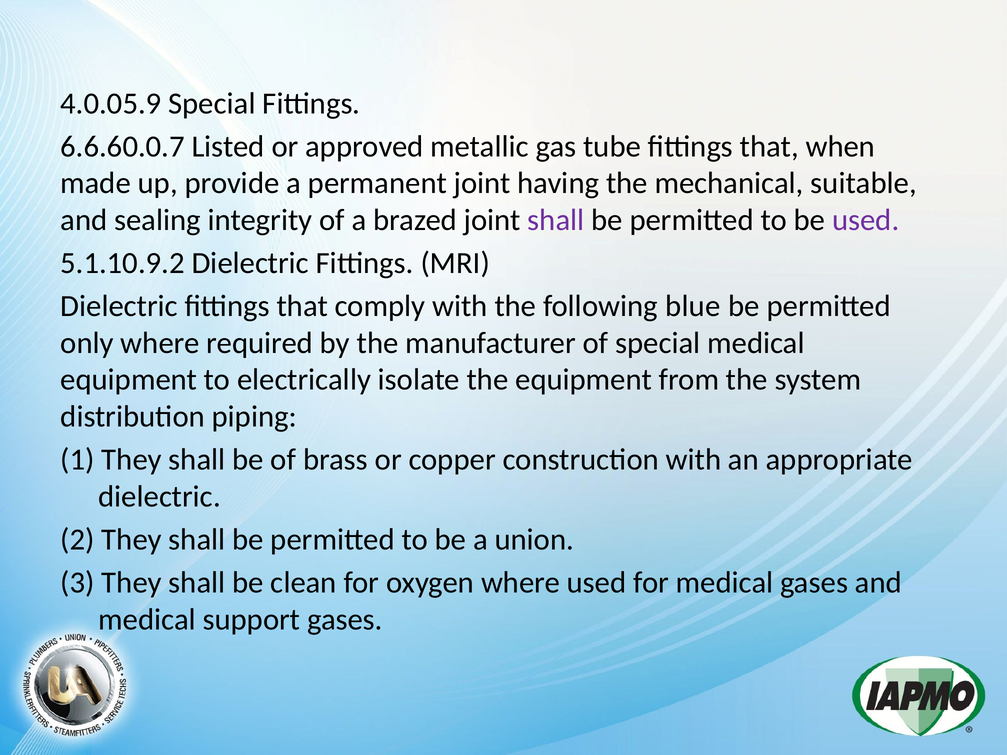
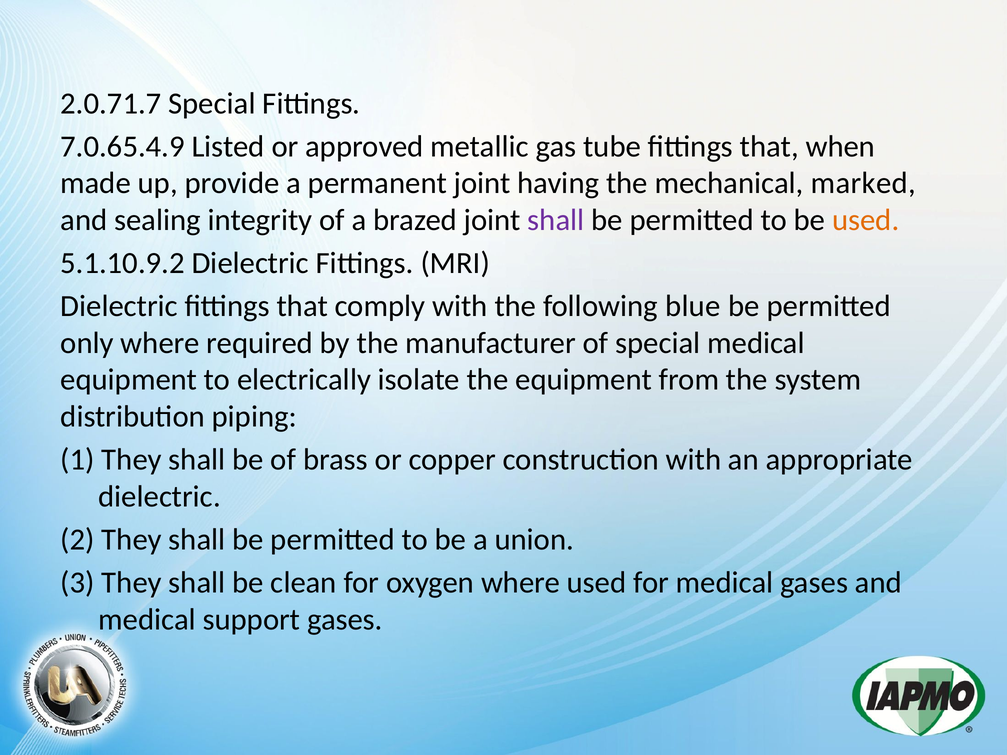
4.0.05.9: 4.0.05.9 -> 2.0.71.7 (111, 103)
6.6.60.0.7: 6.6.60.0.7 -> 7.0.65.4.9 (123, 146)
suitable: suitable -> marked (863, 183)
used colour: purple -> orange (866, 220)
